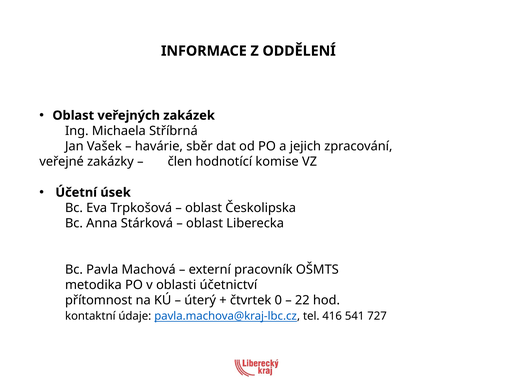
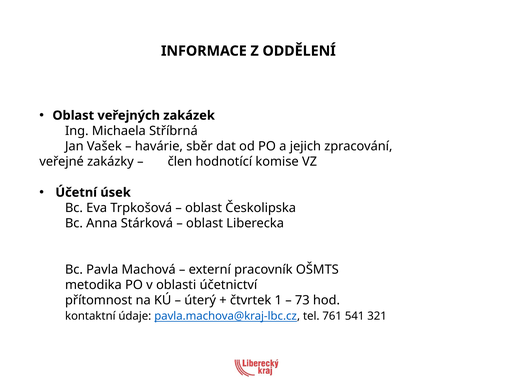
0: 0 -> 1 (278, 300)
22: 22 -> 73 (302, 300)
416: 416 -> 761 (332, 316)
727: 727 -> 321 (377, 316)
